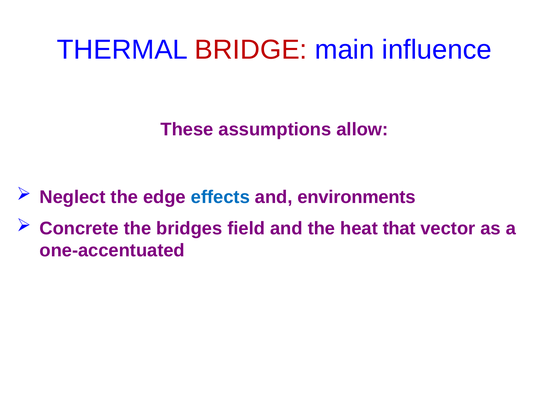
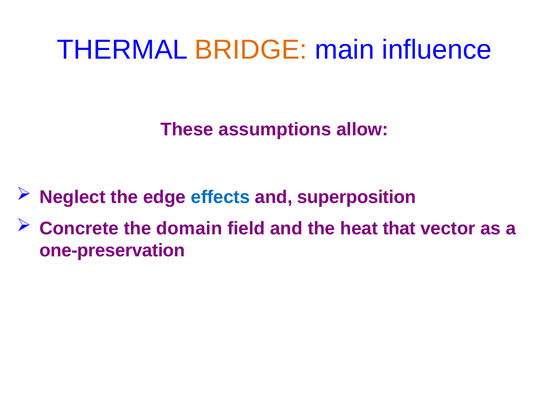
BRIDGE colour: red -> orange (251, 50)
environments: environments -> superposition (357, 197)
bridges: bridges -> domain (189, 228)
one-accentuated: one-accentuated -> one-preservation (112, 250)
